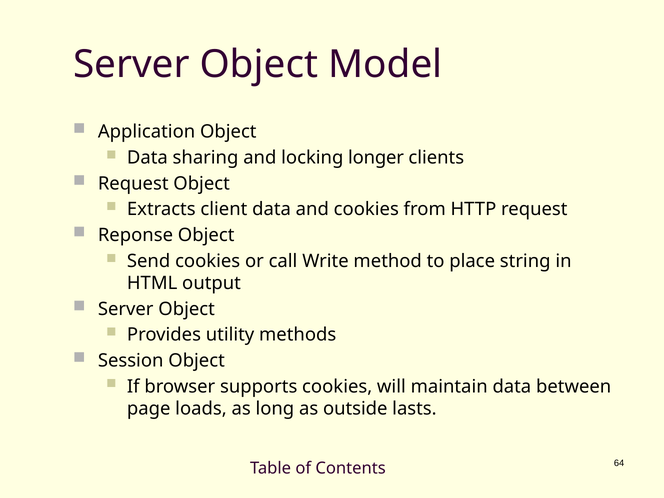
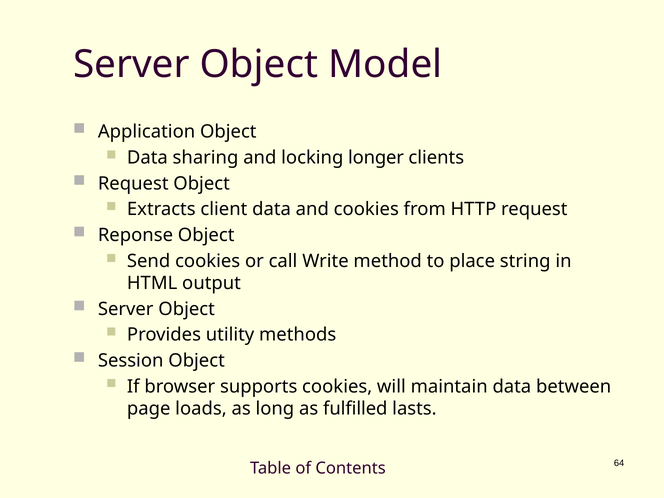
outside: outside -> fulfilled (355, 409)
